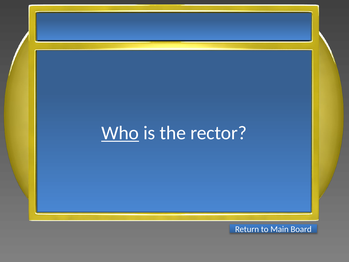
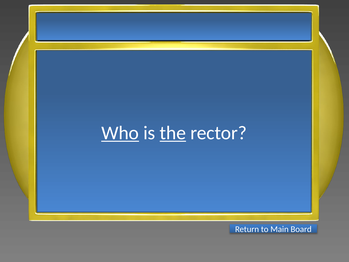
the underline: none -> present (173, 133)
